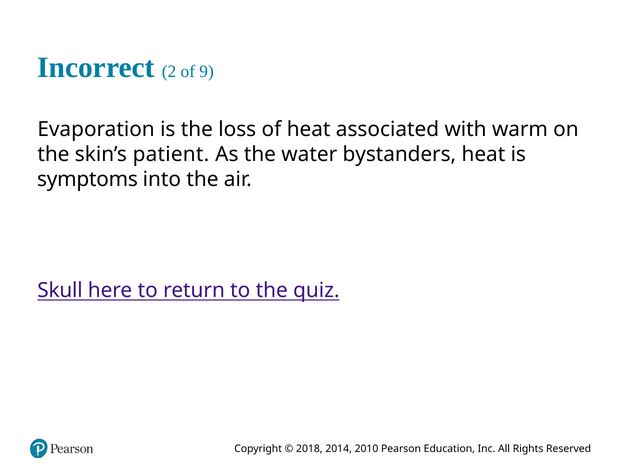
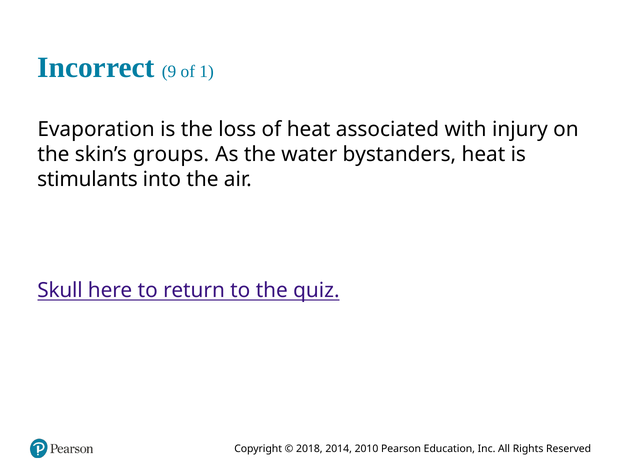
2: 2 -> 9 (169, 72)
9: 9 -> 1 (207, 72)
warm: warm -> injury (520, 129)
patient: patient -> groups (171, 154)
symptoms: symptoms -> stimulants (88, 179)
